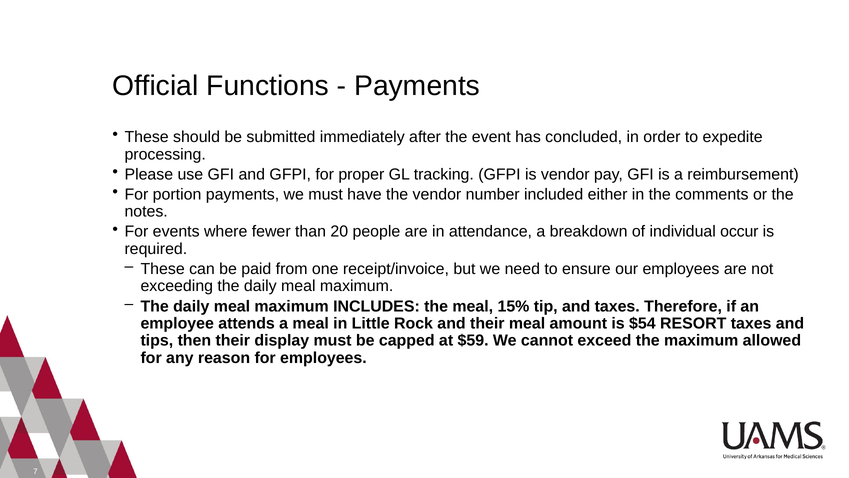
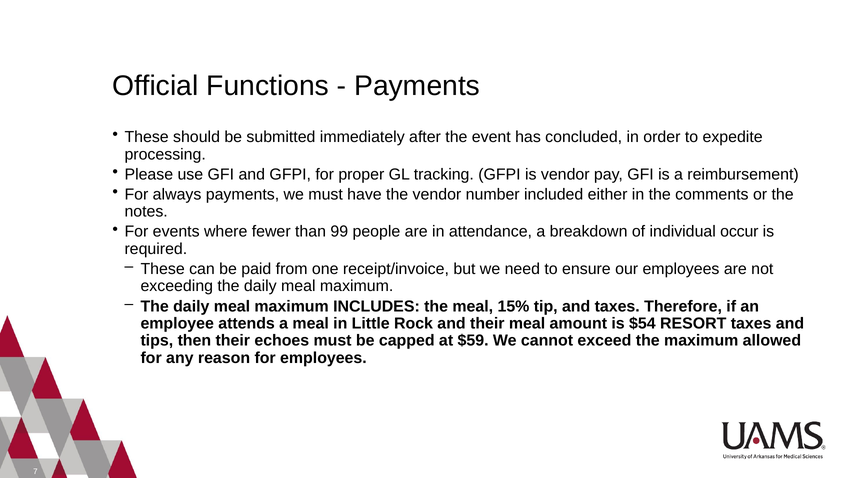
portion: portion -> always (177, 194)
20: 20 -> 99 (339, 232)
display: display -> echoes (282, 340)
